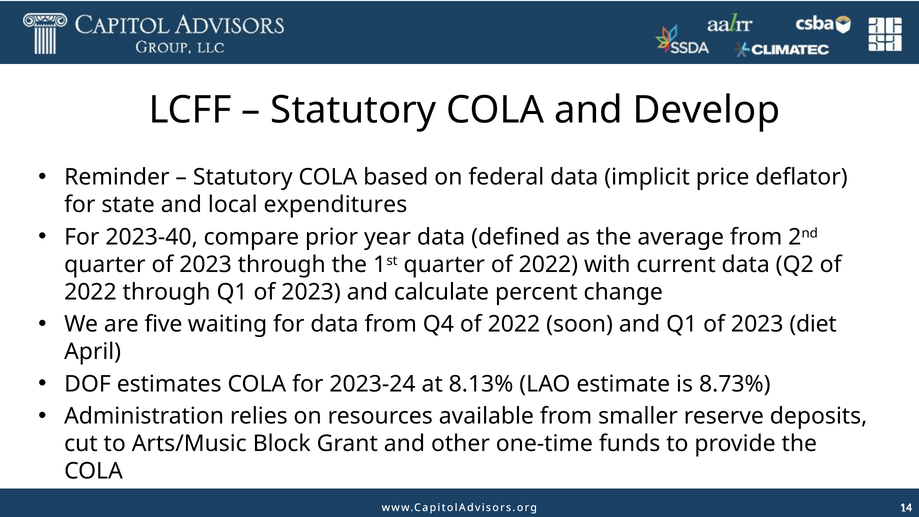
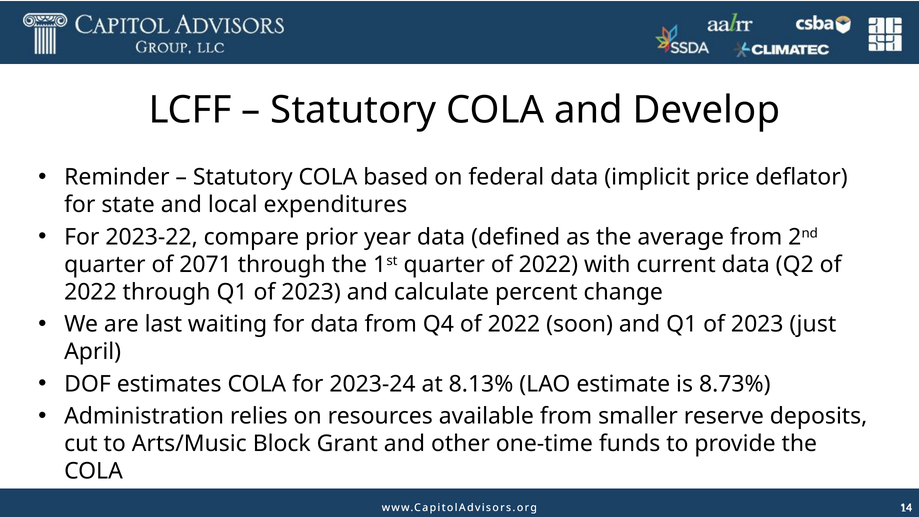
2023-40: 2023-40 -> 2023-22 (152, 237)
quarter of 2023: 2023 -> 2071 (206, 265)
five: five -> last (163, 324)
diet: diet -> just (813, 324)
